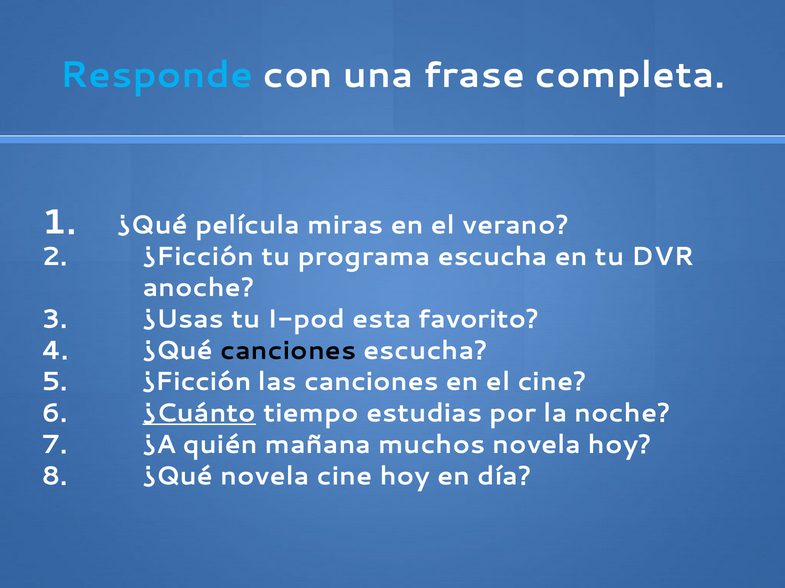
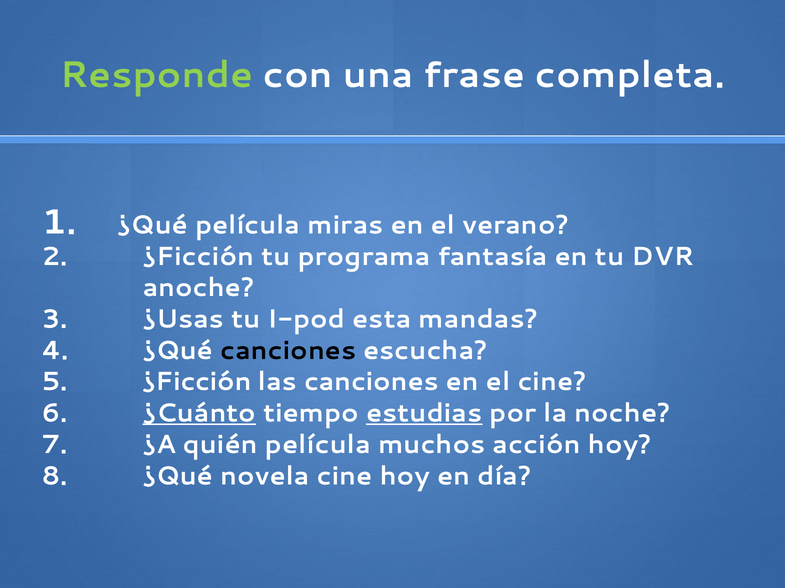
Responde colour: light blue -> light green (156, 75)
programa escucha: escucha -> fantasía (493, 257)
favorito: favorito -> mandas (478, 320)
estudias underline: none -> present (424, 414)
quién mañana: mañana -> película (318, 445)
muchos novela: novela -> acción (537, 445)
